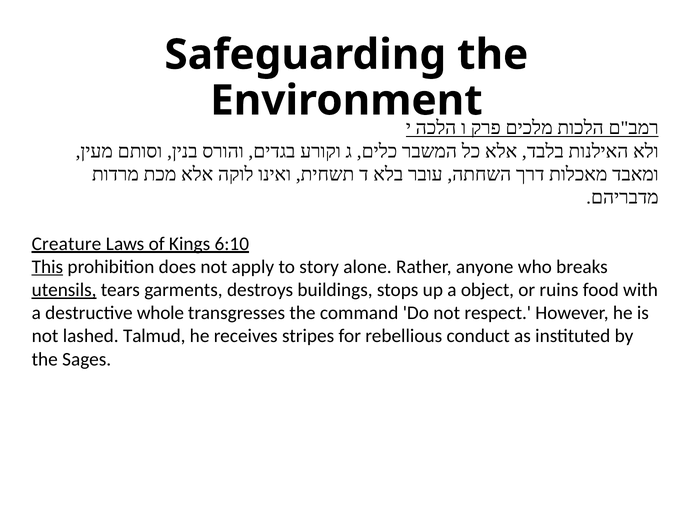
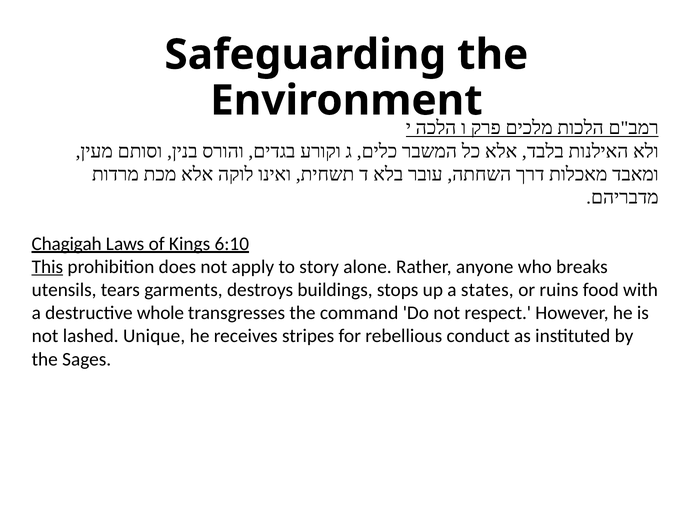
Creature: Creature -> Chagigah (67, 244)
utensils underline: present -> none (64, 290)
object: object -> states (487, 290)
Talmud: Talmud -> Unique (154, 336)
